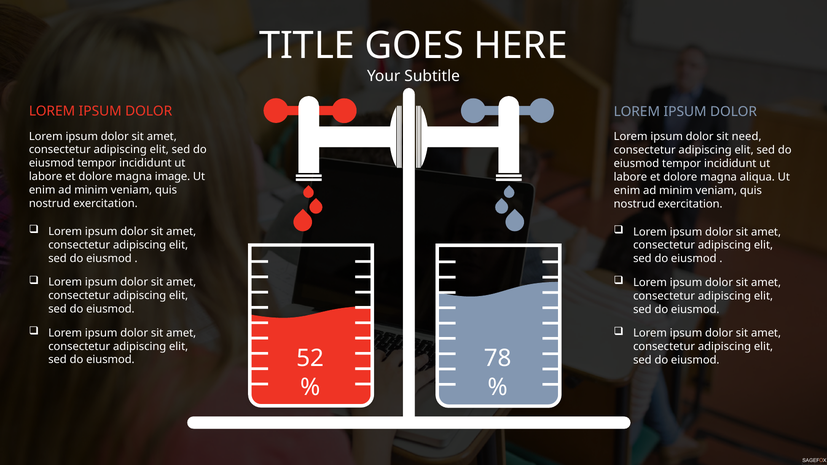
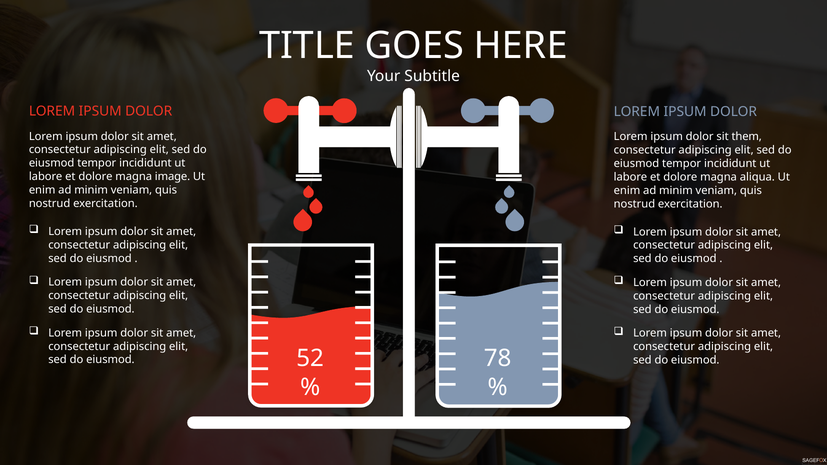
need: need -> them (747, 137)
